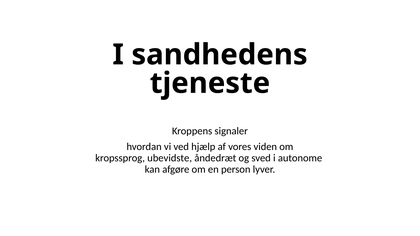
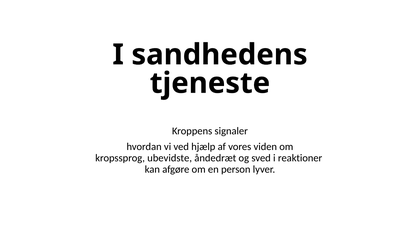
autonome: autonome -> reaktioner (300, 158)
